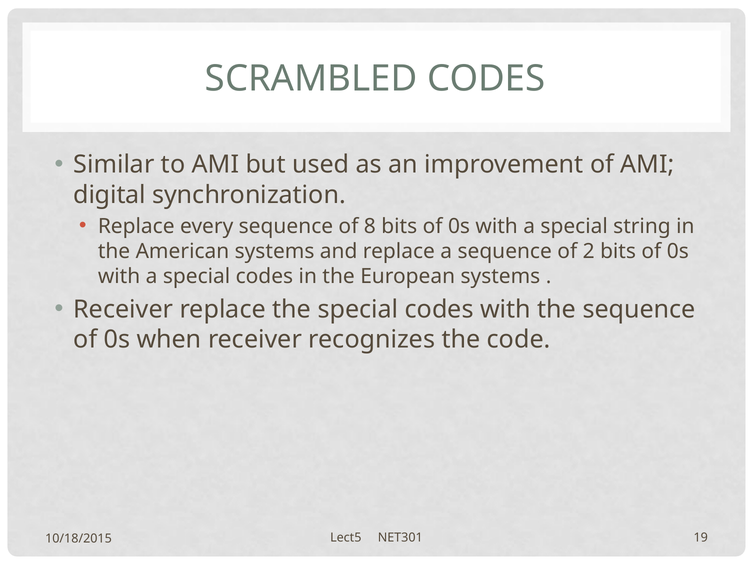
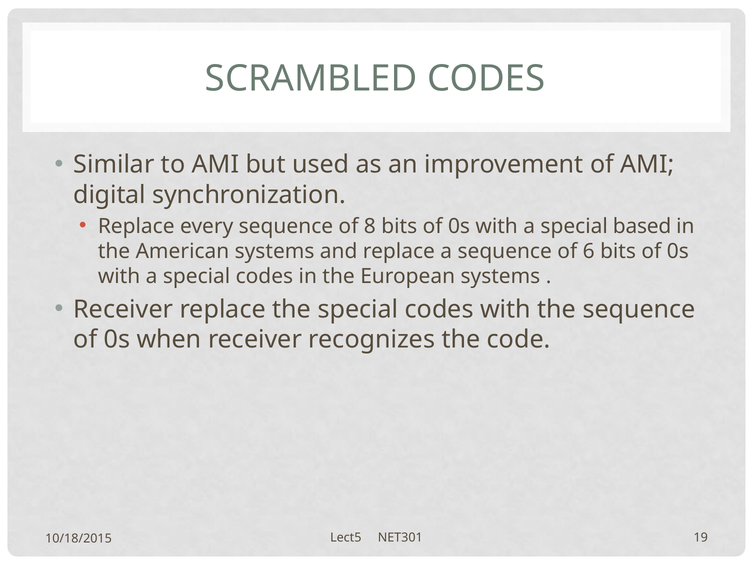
string: string -> based (642, 227)
2: 2 -> 6 (589, 252)
